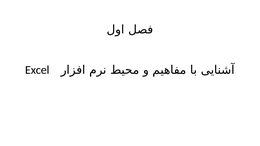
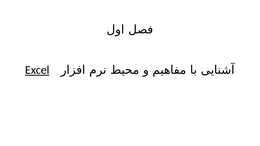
Excel underline: none -> present (37, 70)
